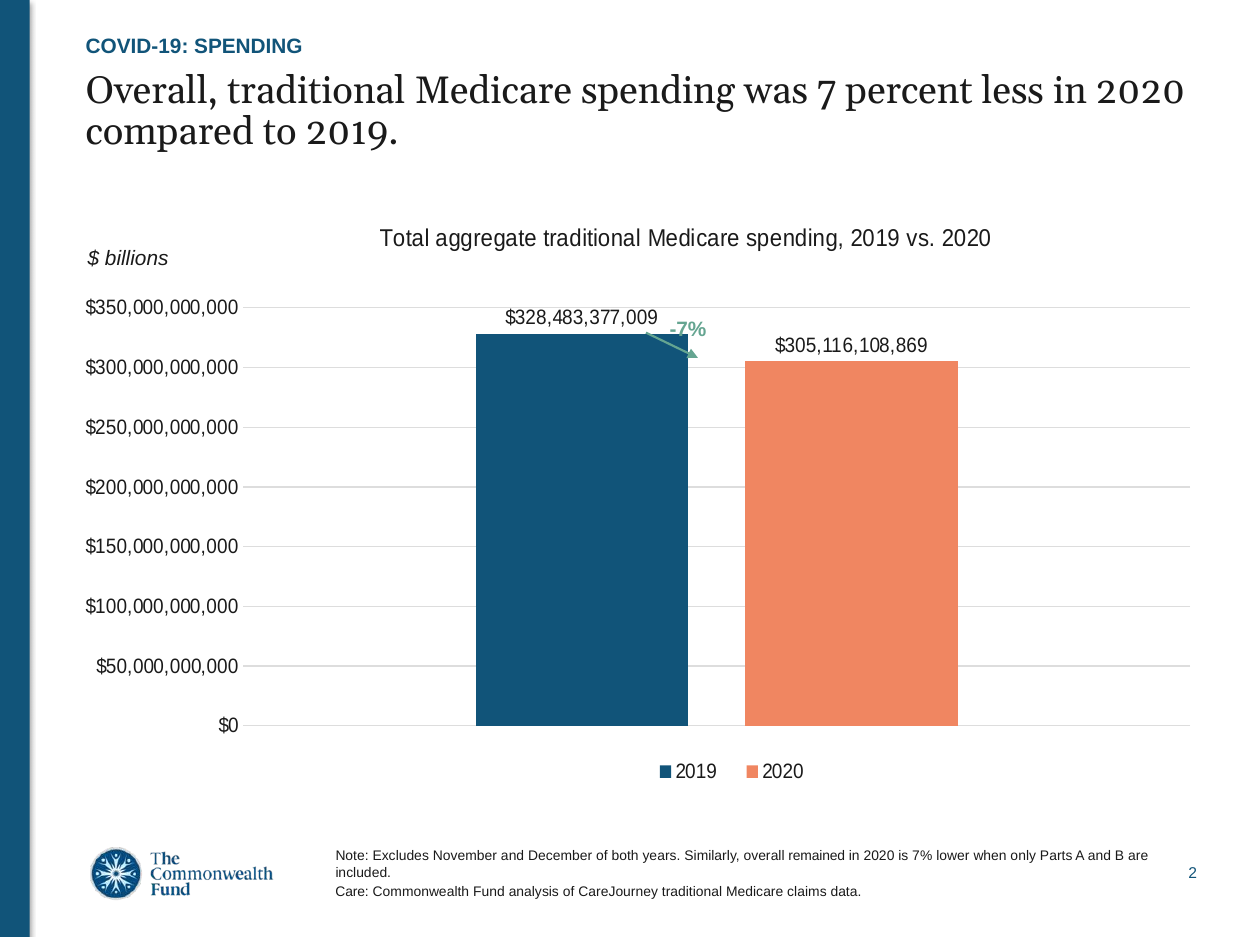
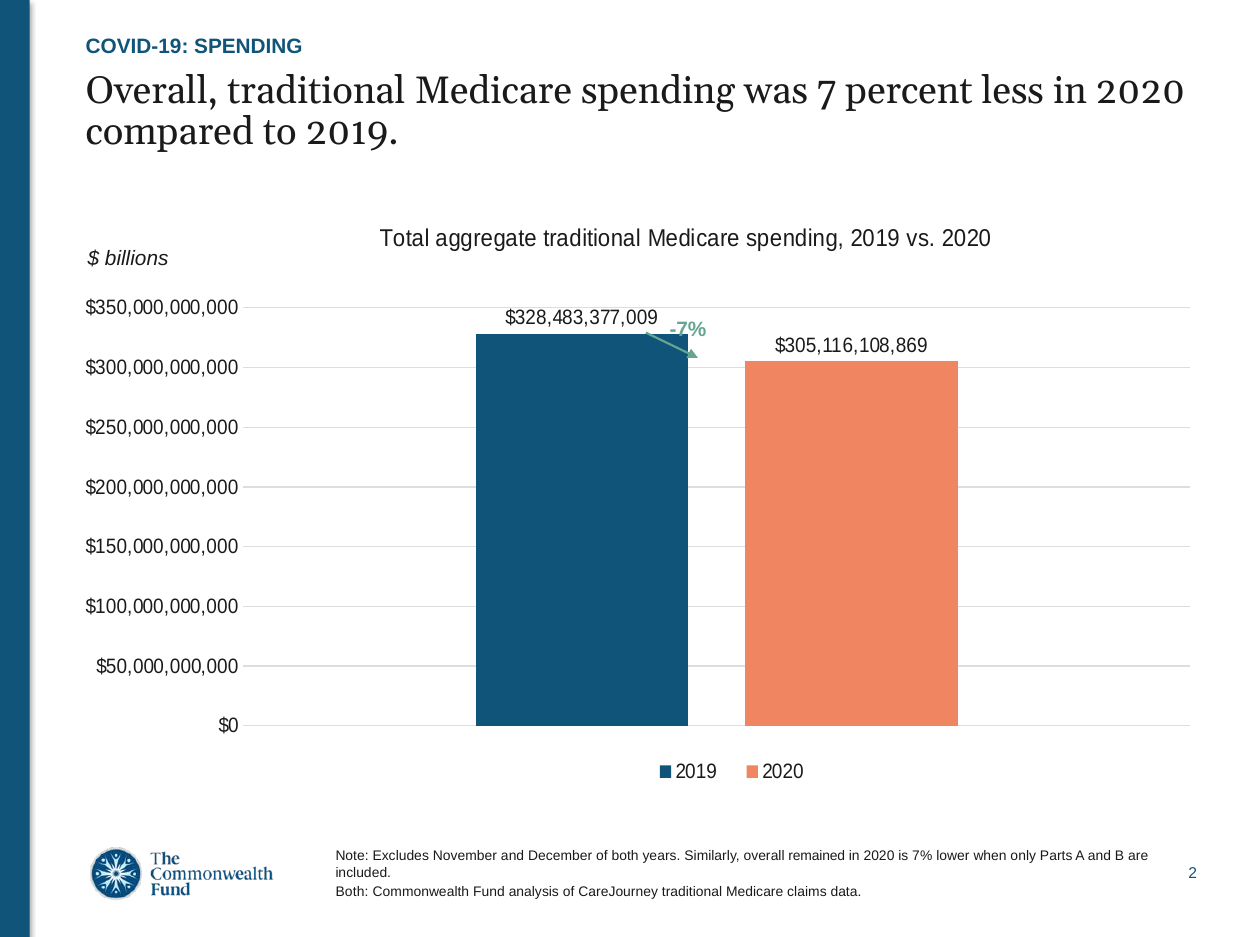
Care: Care -> Both (352, 892)
